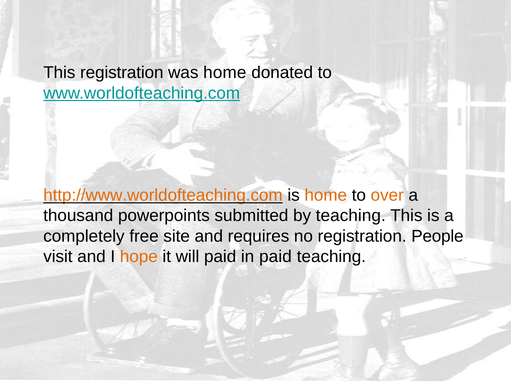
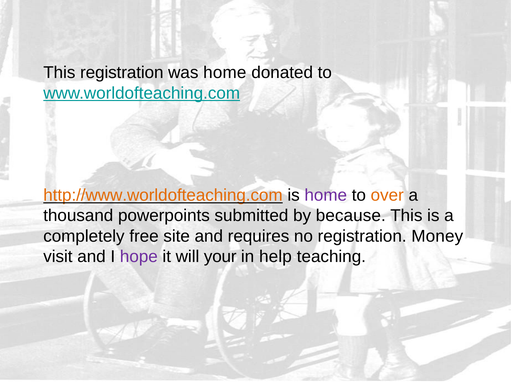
home colour: orange -> purple (326, 195)
by teaching: teaching -> because (351, 216)
People: People -> Money (437, 236)
hope colour: orange -> purple (139, 257)
will paid: paid -> your (220, 257)
in paid: paid -> help (275, 257)
